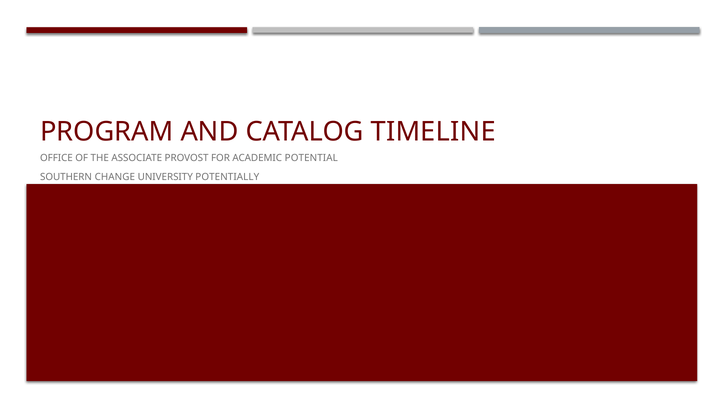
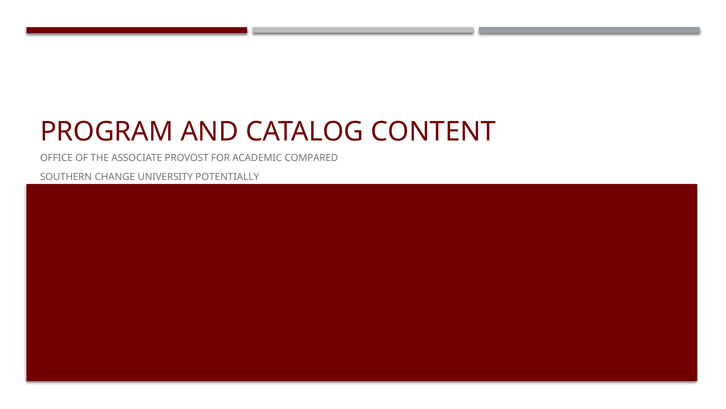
TIMELINE: TIMELINE -> CONTENT (433, 131)
POTENTIAL: POTENTIAL -> COMPARED (311, 158)
